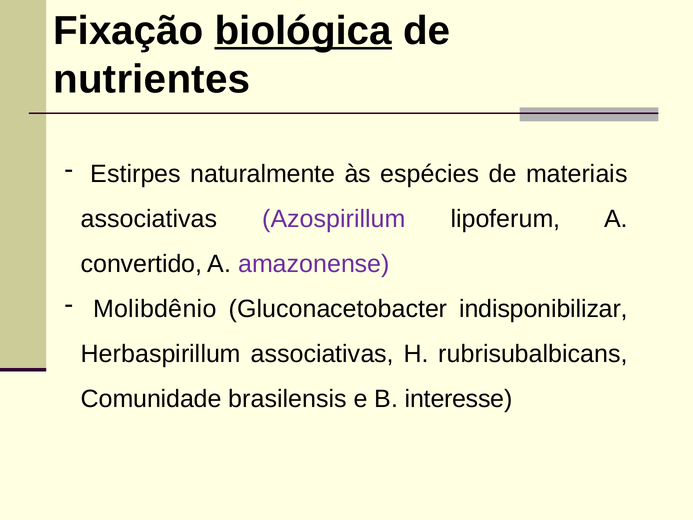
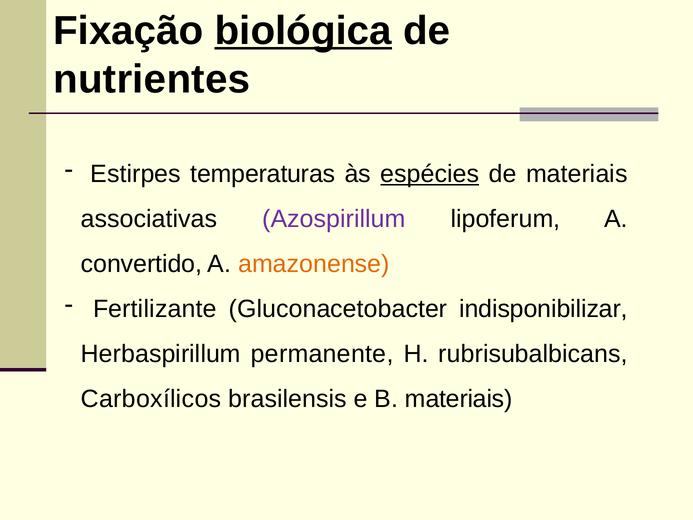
naturalmente: naturalmente -> temperaturas (263, 174)
espécies underline: none -> present (430, 174)
amazonense colour: purple -> orange (314, 264)
Molibdênio: Molibdênio -> Fertilizante (155, 309)
Herbaspirillum associativas: associativas -> permanente (322, 354)
Comunidade: Comunidade -> Carboxílicos (151, 399)
B interesse: interesse -> materiais (459, 399)
